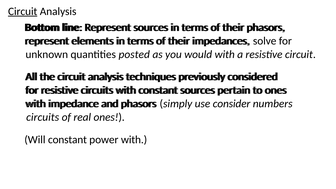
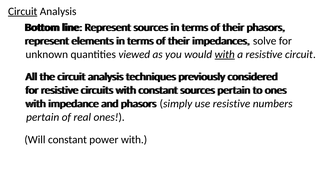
posted: posted -> viewed (134, 54)
with underline: none -> present (225, 54)
use consider: consider -> resistive (232, 104)
circuits: circuits -> pertain (43, 117)
